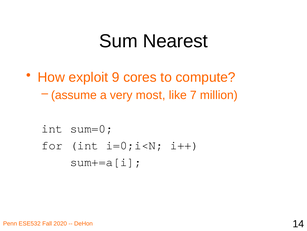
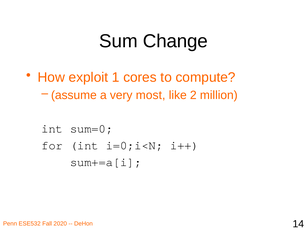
Nearest: Nearest -> Change (175, 41)
9: 9 -> 1 (116, 77)
7: 7 -> 2 (193, 95)
